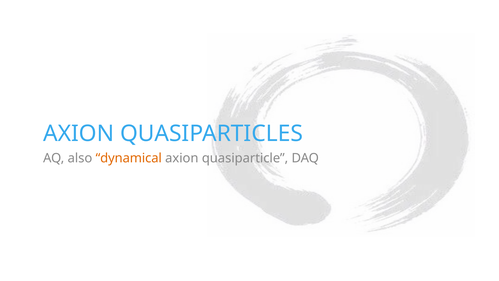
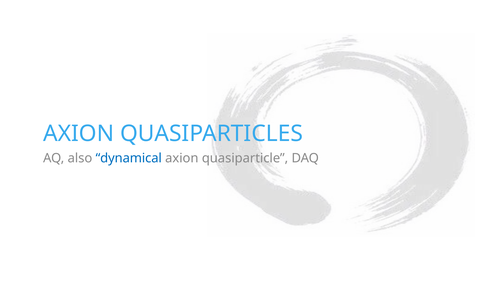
dynamical colour: orange -> blue (129, 158)
